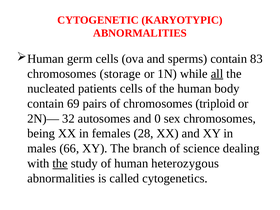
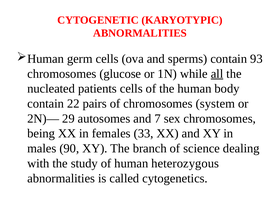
83: 83 -> 93 (256, 59)
storage: storage -> glucose (120, 74)
69: 69 -> 22 (73, 104)
triploid: triploid -> system (215, 104)
32: 32 -> 29 (68, 119)
0: 0 -> 7 (158, 119)
28: 28 -> 33 (144, 133)
66: 66 -> 90 (69, 148)
the underline: present -> none (60, 163)
